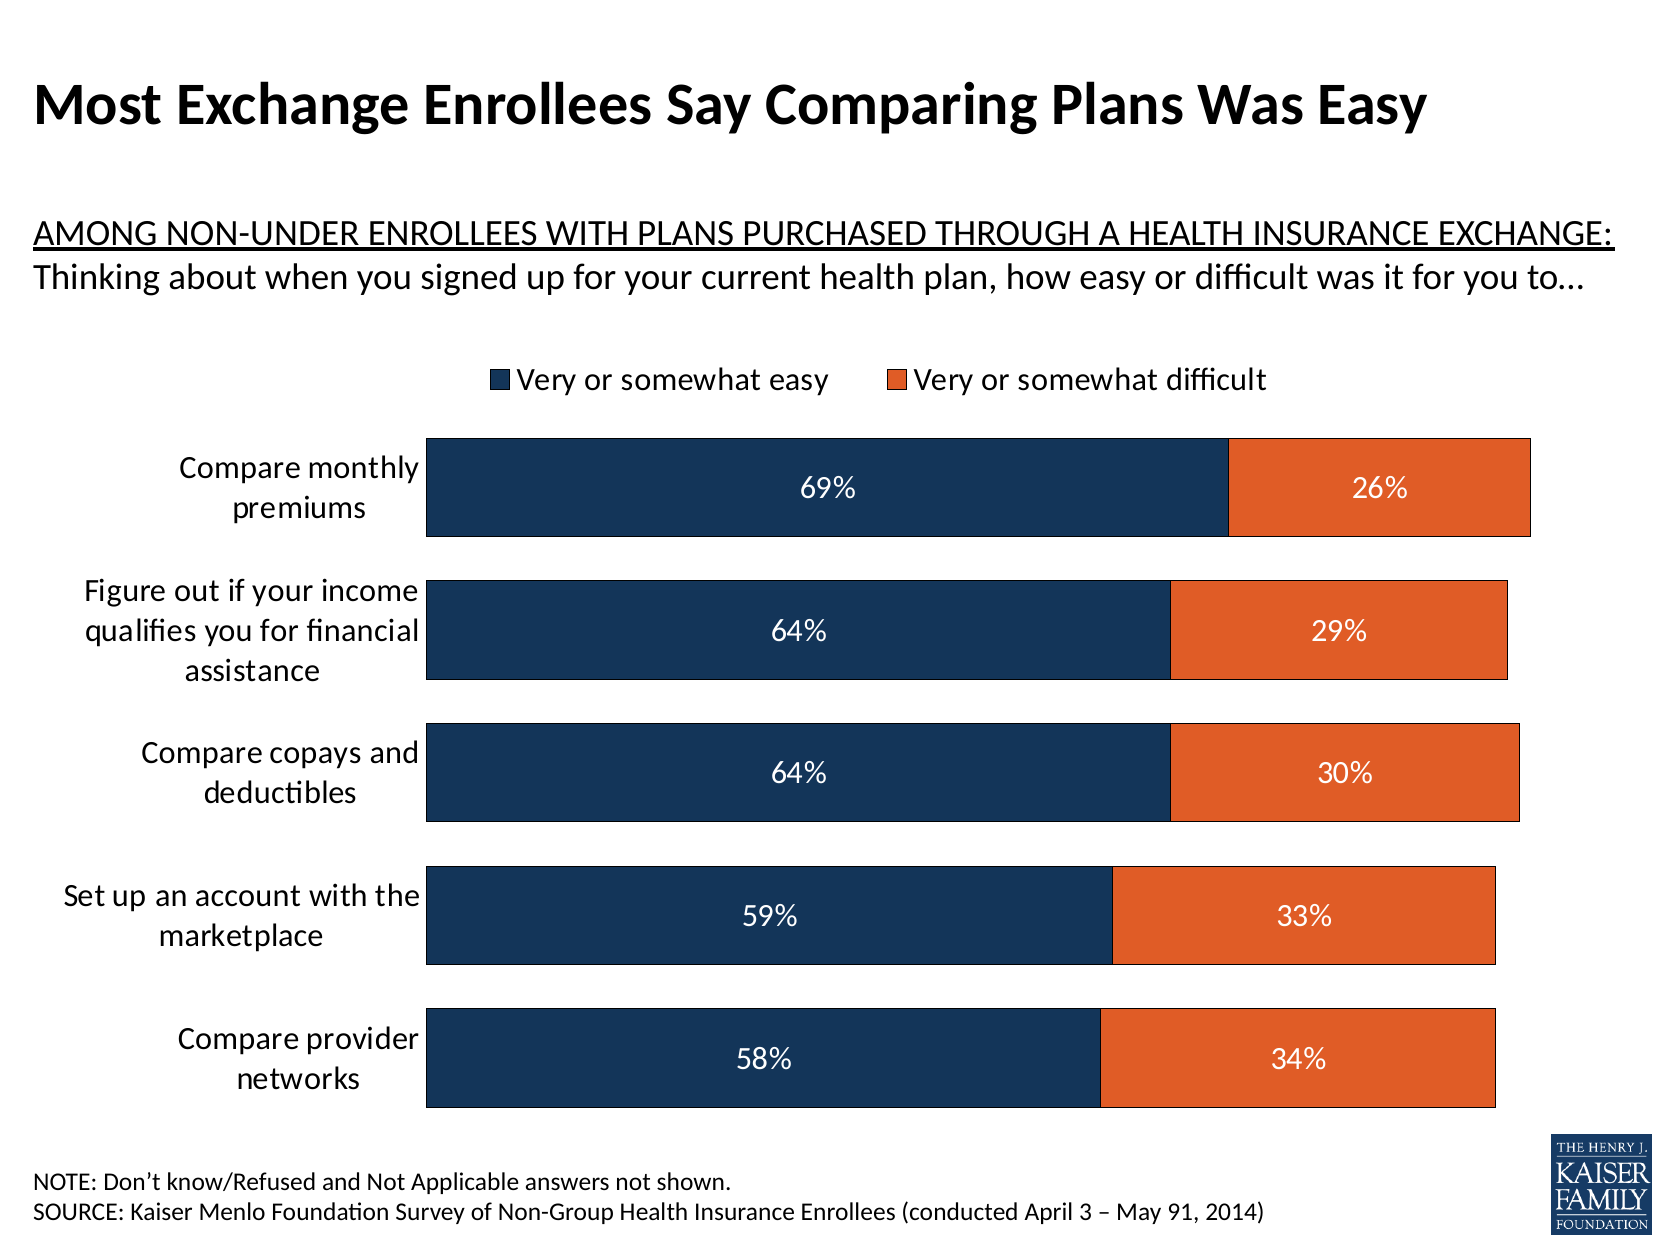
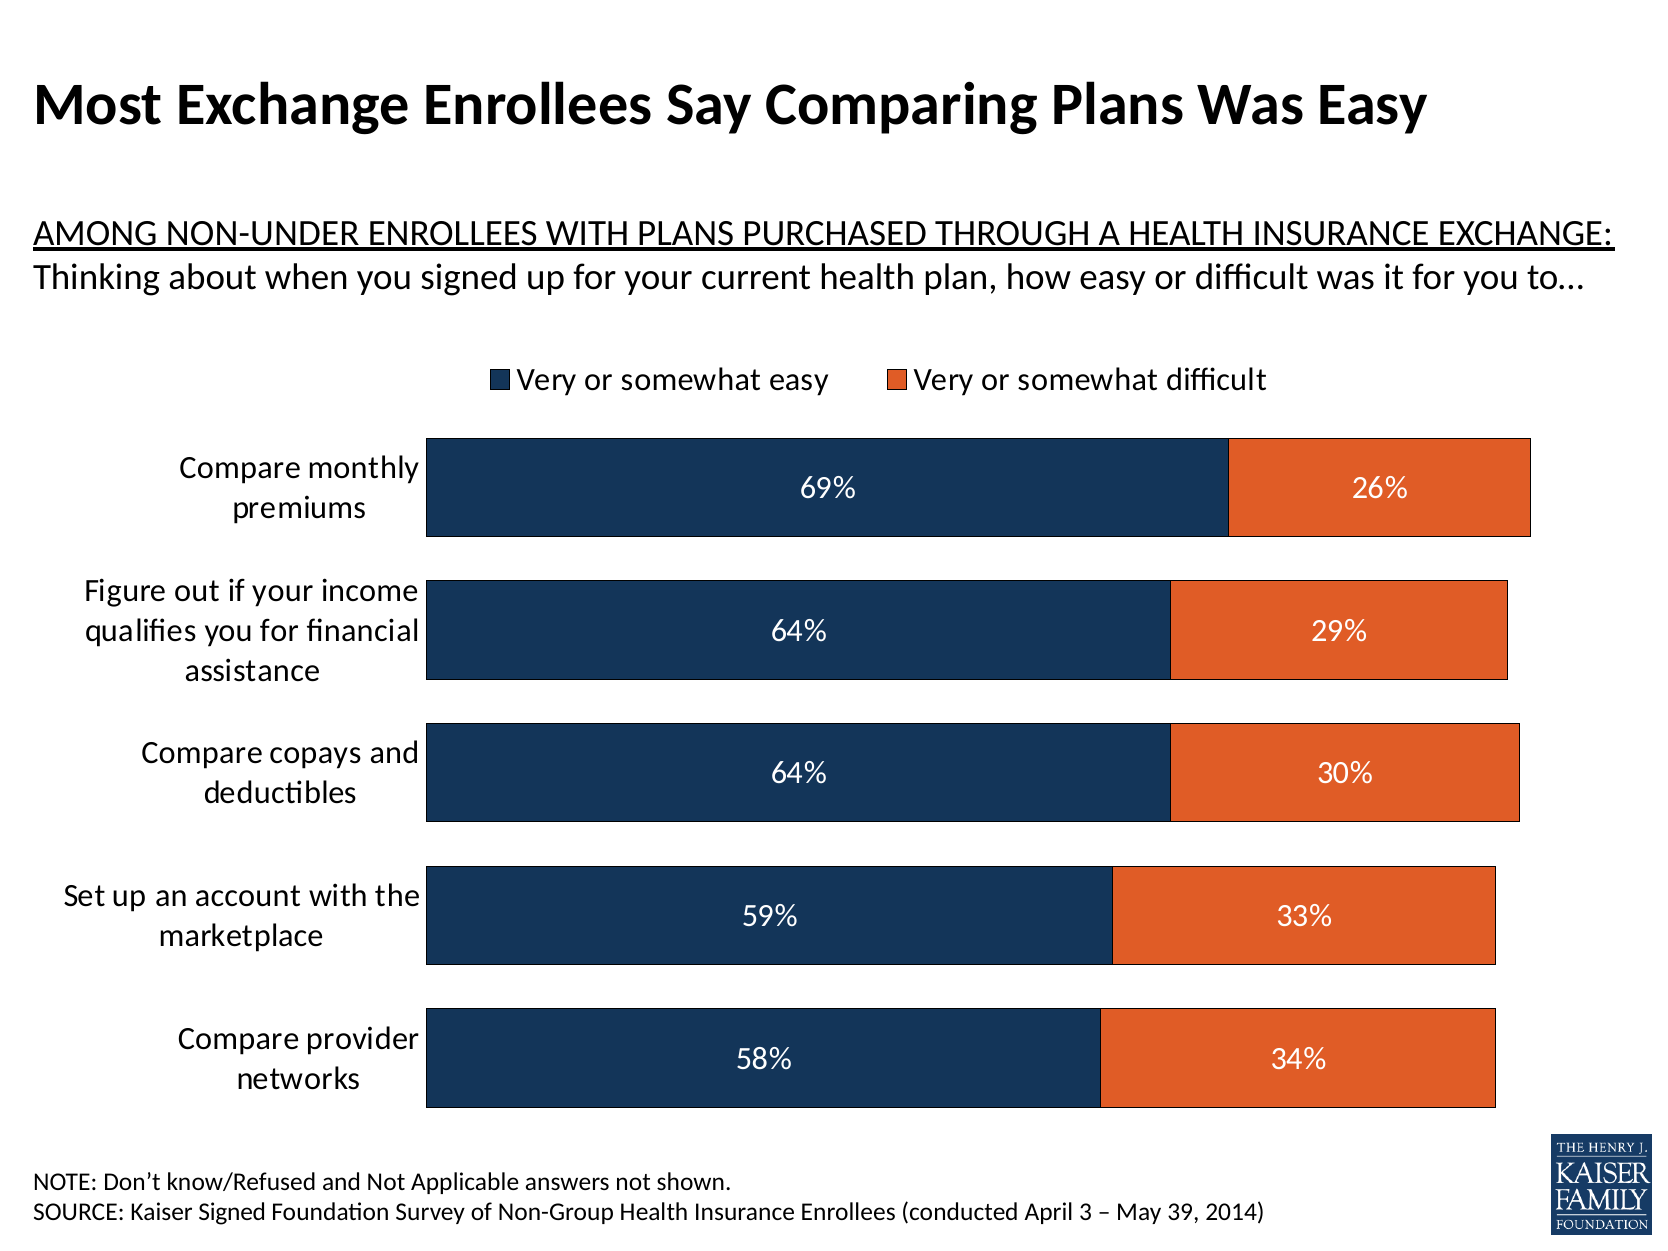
Kaiser Menlo: Menlo -> Signed (232, 1213)
91: 91 -> 39 (1183, 1213)
